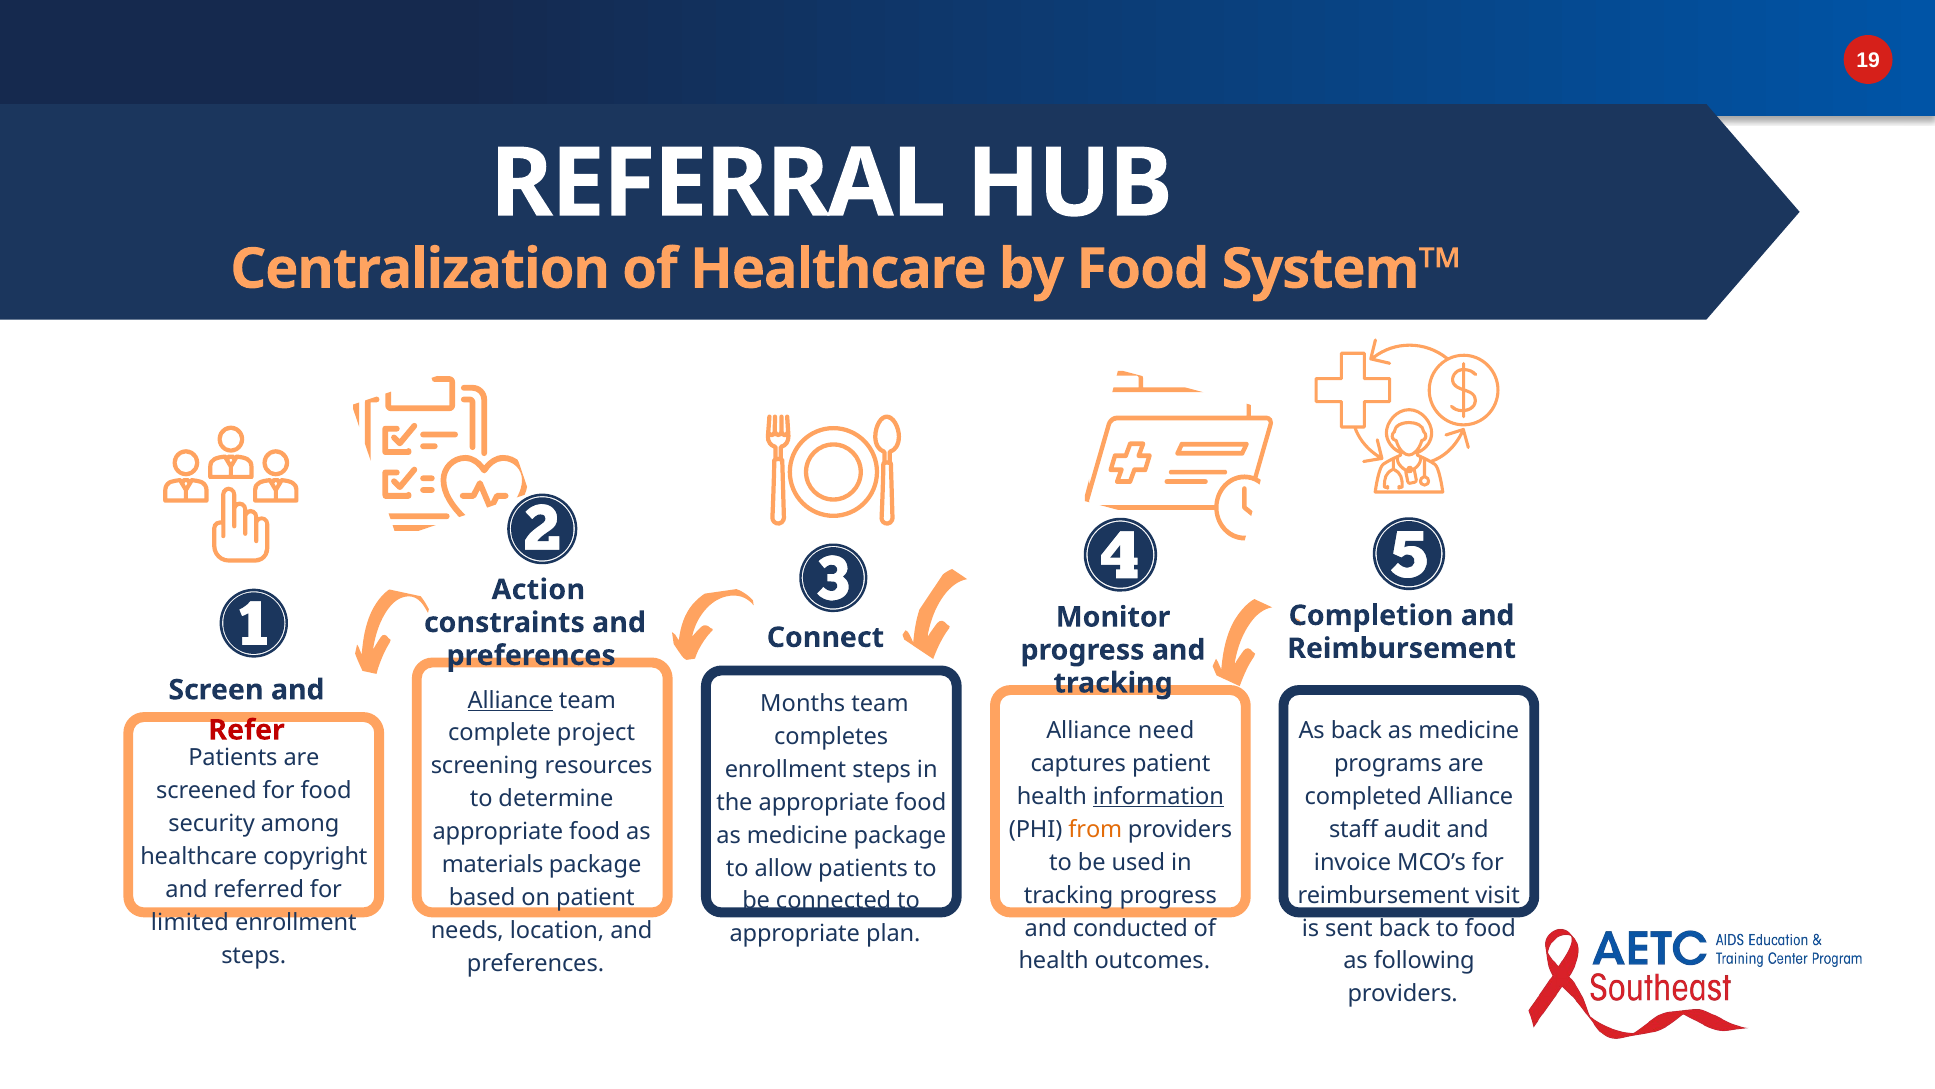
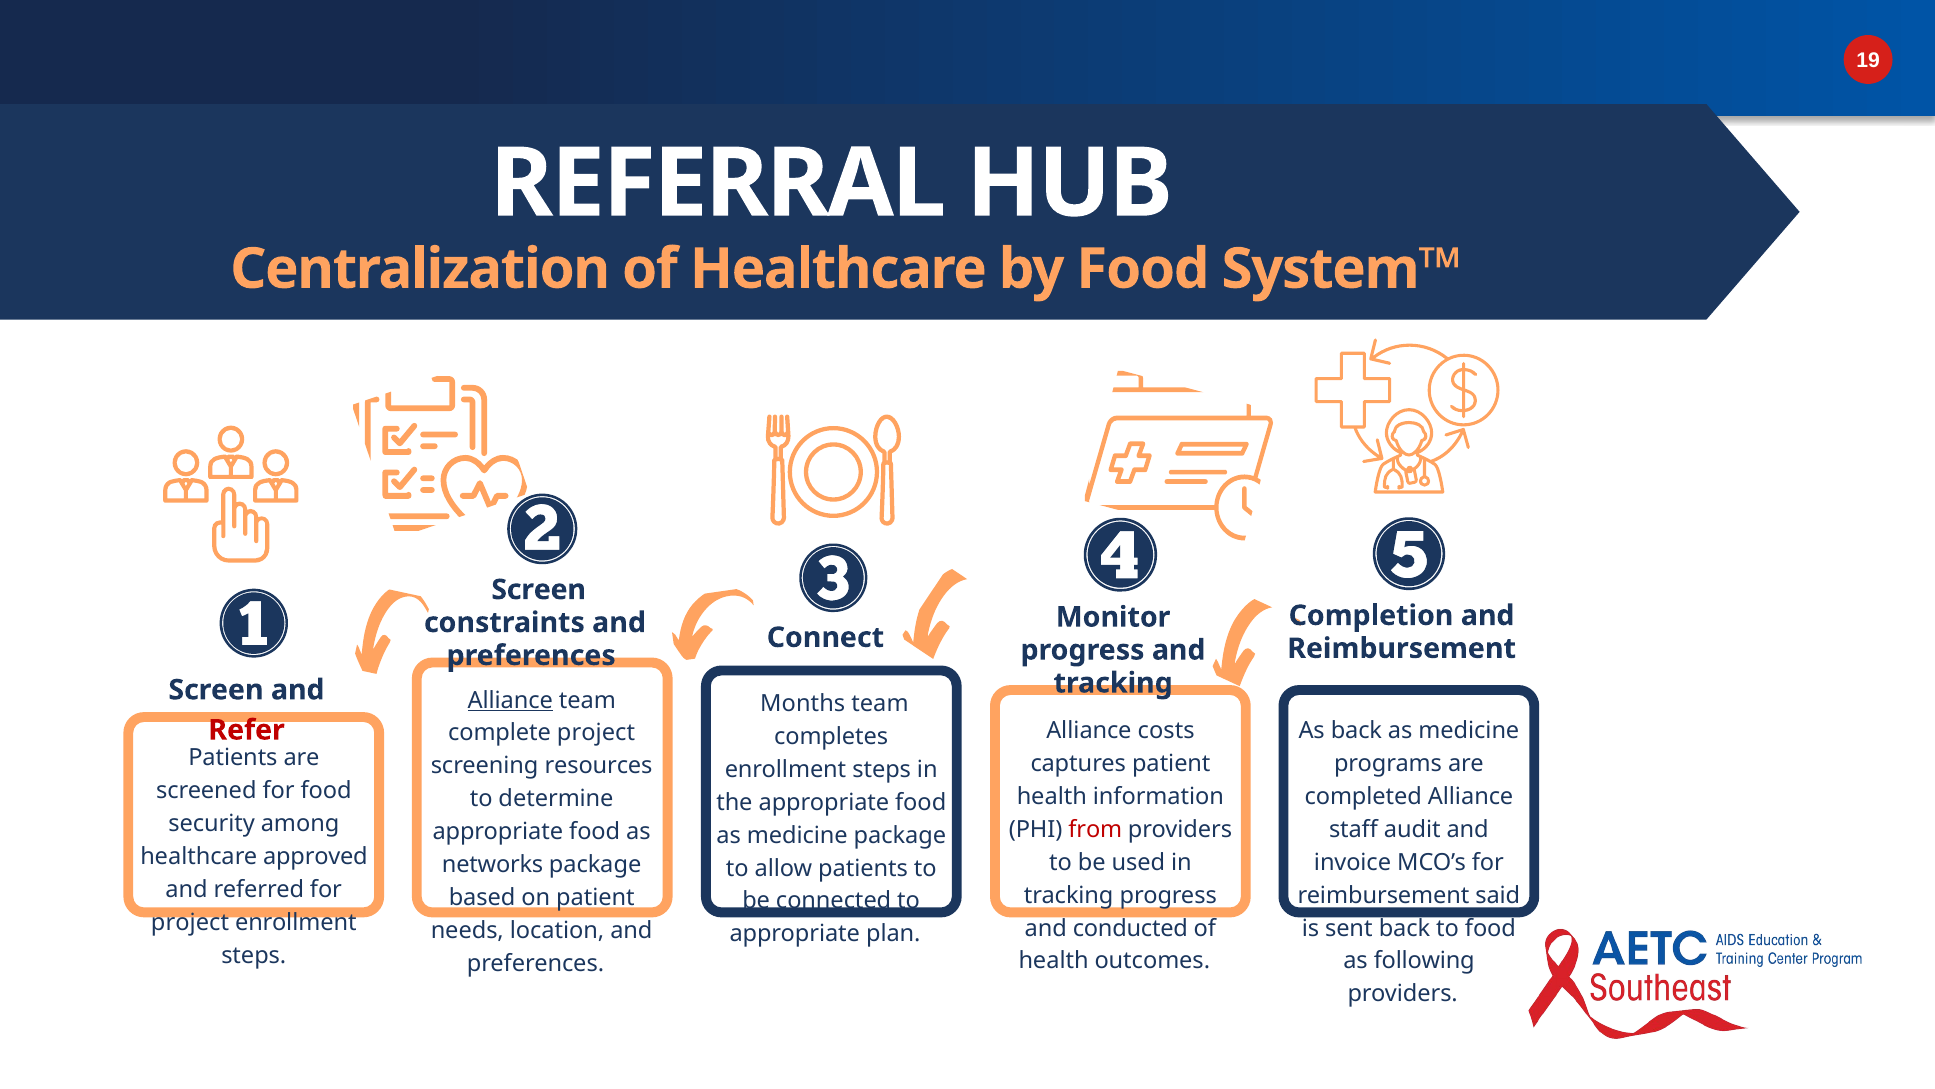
Action: Action -> Screen (539, 590)
need: need -> costs (1166, 730)
information underline: present -> none (1158, 796)
from colour: orange -> red (1095, 829)
copyright: copyright -> approved (315, 856)
materials: materials -> networks (493, 865)
visit: visit -> said (1498, 895)
limited: limited -> project (190, 922)
